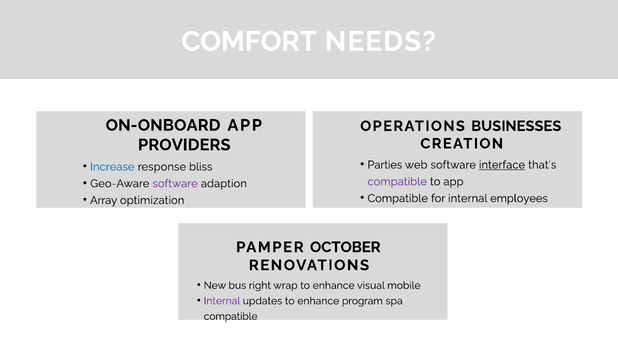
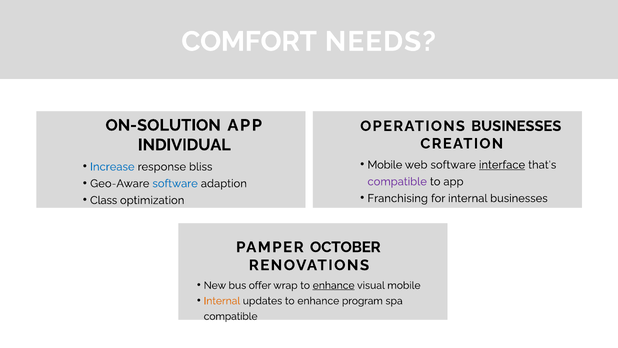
ON-ONBOARD: ON-ONBOARD -> ON-SOLUTION (163, 125)
PROVIDERS: PROVIDERS -> INDIVIDUAL (184, 145)
Parties: Parties -> Mobile (385, 165)
software colour: purple -> blue (175, 183)
Compatible: Compatible -> Franchising (398, 198)
internal employees: employees -> businesses (519, 198)
Array: Array -> Class (104, 200)
right: right -> offer (260, 285)
enhance underline: none -> present (334, 285)
Internal colour: purple -> orange (222, 301)
